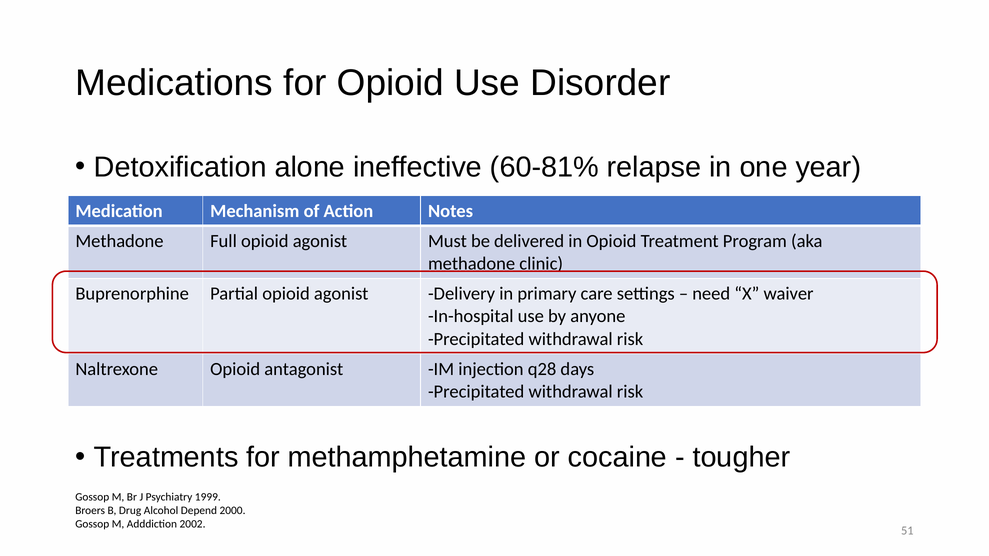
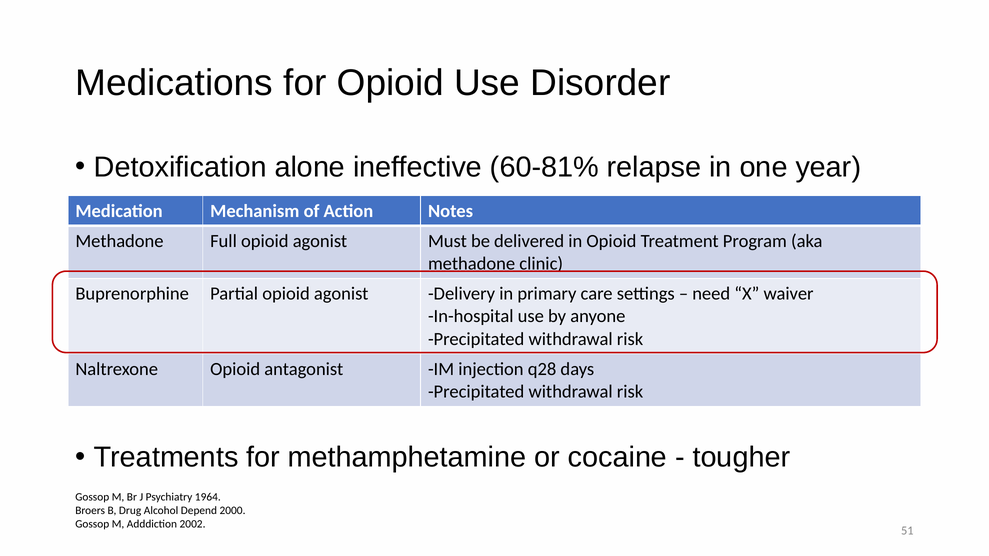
1999: 1999 -> 1964 (208, 497)
